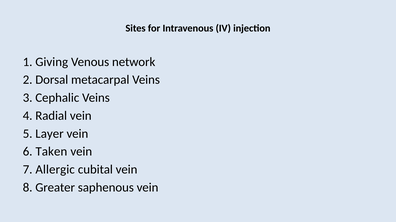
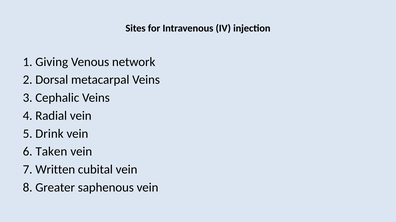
Layer: Layer -> Drink (49, 134)
Allergic: Allergic -> Written (55, 170)
